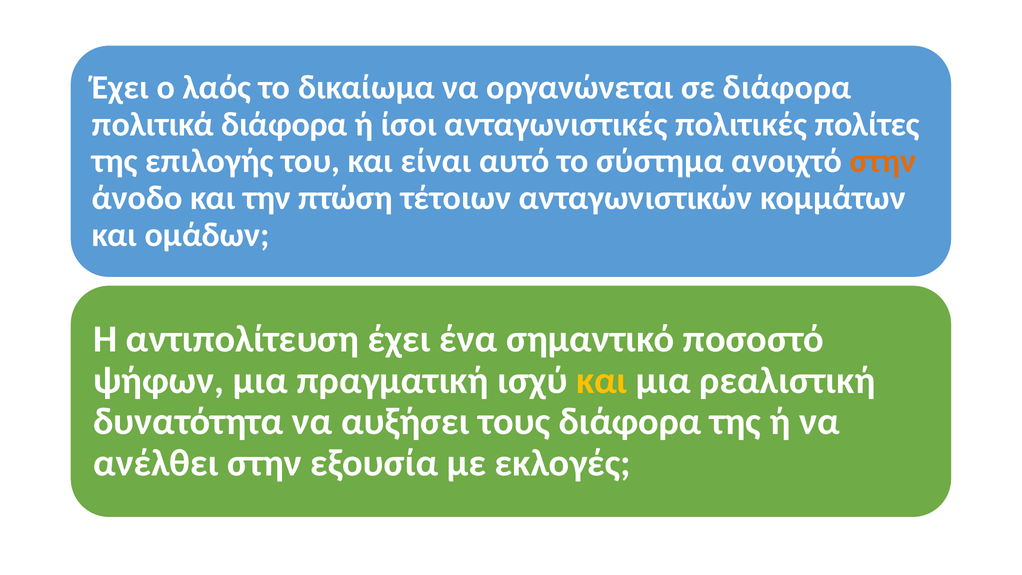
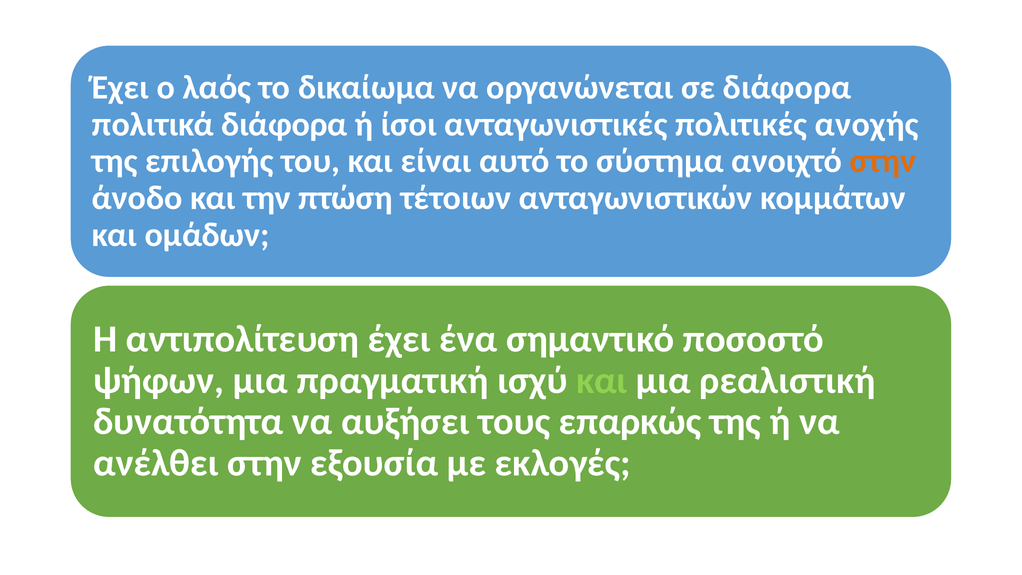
πολίτες: πολίτες -> ανοχής (867, 124)
και colour: yellow -> light green (602, 380)
τους διάφορα: διάφορα -> επαρκώς (630, 422)
